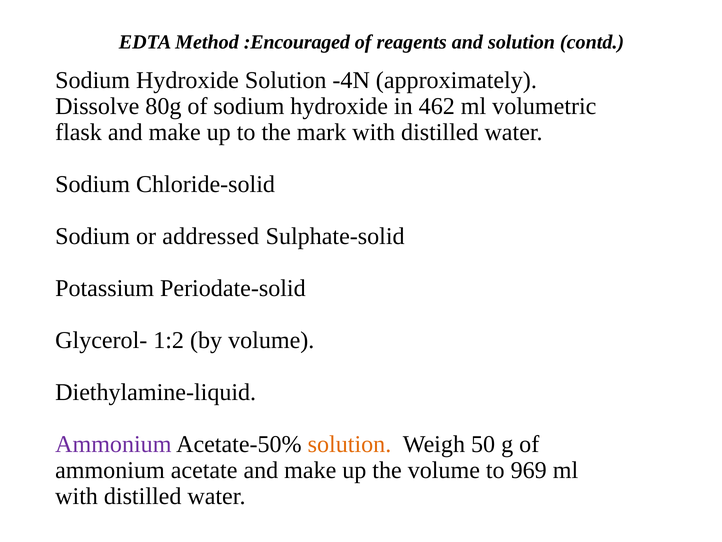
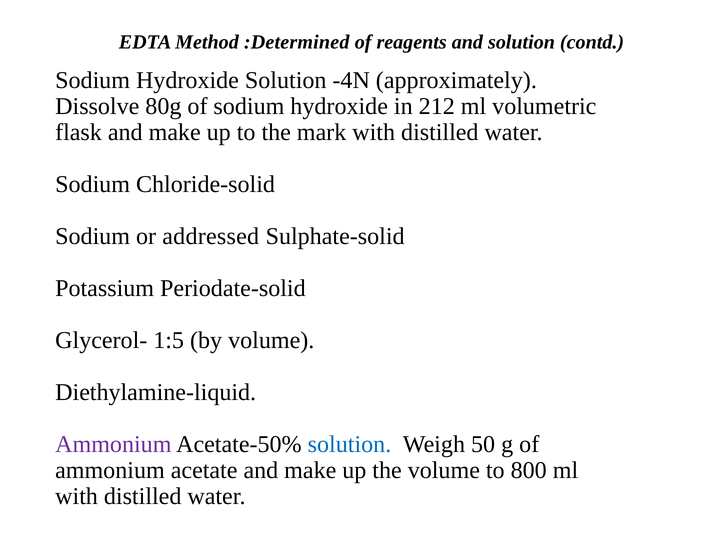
:Encouraged: :Encouraged -> :Determined (297, 42)
462: 462 -> 212 (437, 106)
1:2: 1:2 -> 1:5 (169, 340)
solution colour: orange -> blue (349, 444)
969: 969 -> 800 (529, 470)
